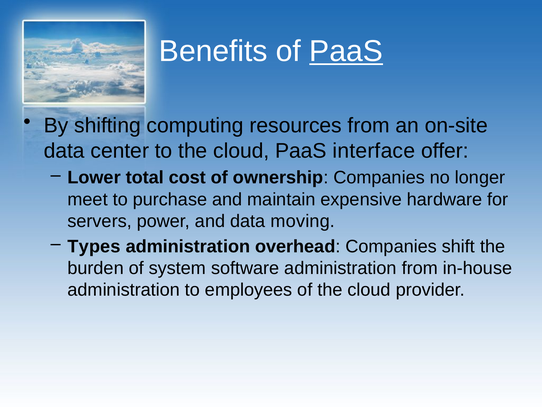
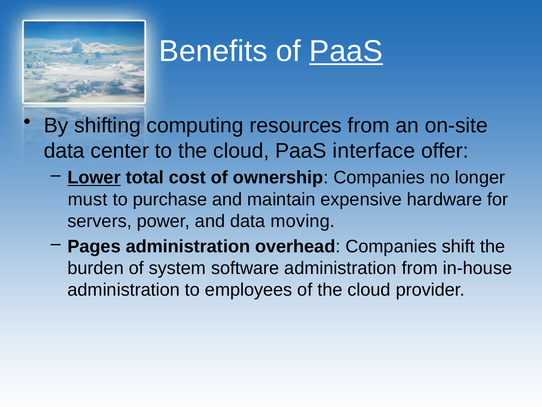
Lower underline: none -> present (94, 177)
meet: meet -> must (88, 199)
Types: Types -> Pages (94, 246)
